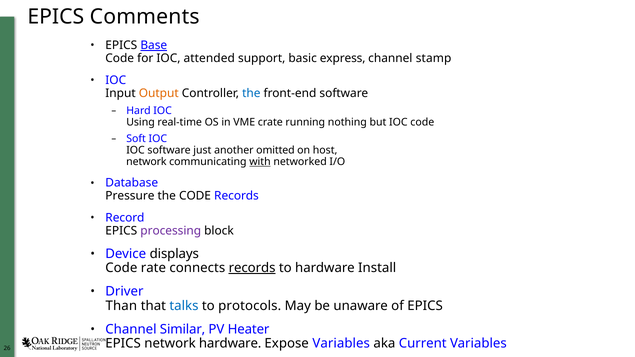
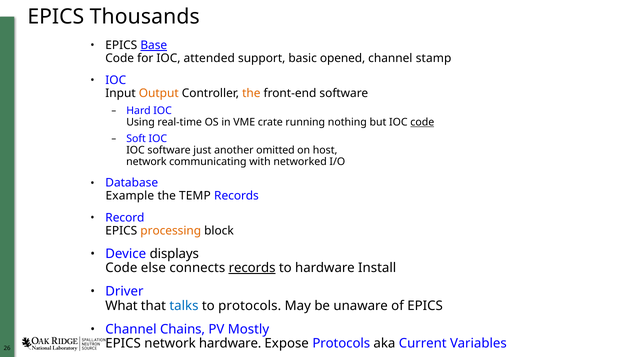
Comments: Comments -> Thousands (145, 17)
express: express -> opened (343, 58)
the colour: blue -> orange (251, 93)
code underline: none -> present (422, 122)
with underline: present -> none (260, 162)
Pressure: Pressure -> Example (130, 196)
the CODE: CODE -> TEMP (195, 196)
processing colour: purple -> orange (171, 231)
rate: rate -> else (153, 268)
Than: Than -> What (121, 306)
Similar: Similar -> Chains (183, 329)
Heater: Heater -> Mostly (248, 329)
Expose Variables: Variables -> Protocols (341, 344)
